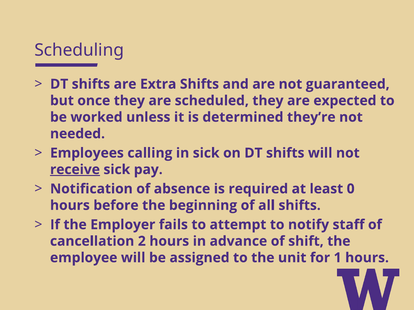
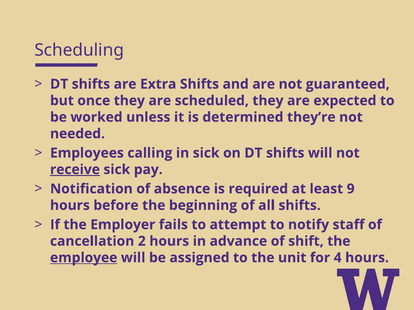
0: 0 -> 9 (351, 189)
employee underline: none -> present (84, 258)
1: 1 -> 4 (338, 258)
